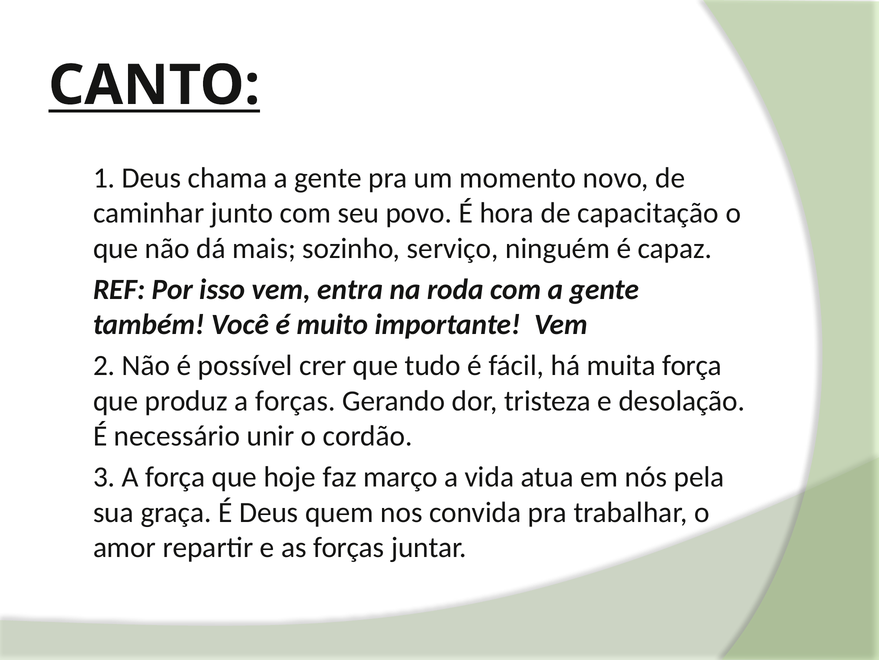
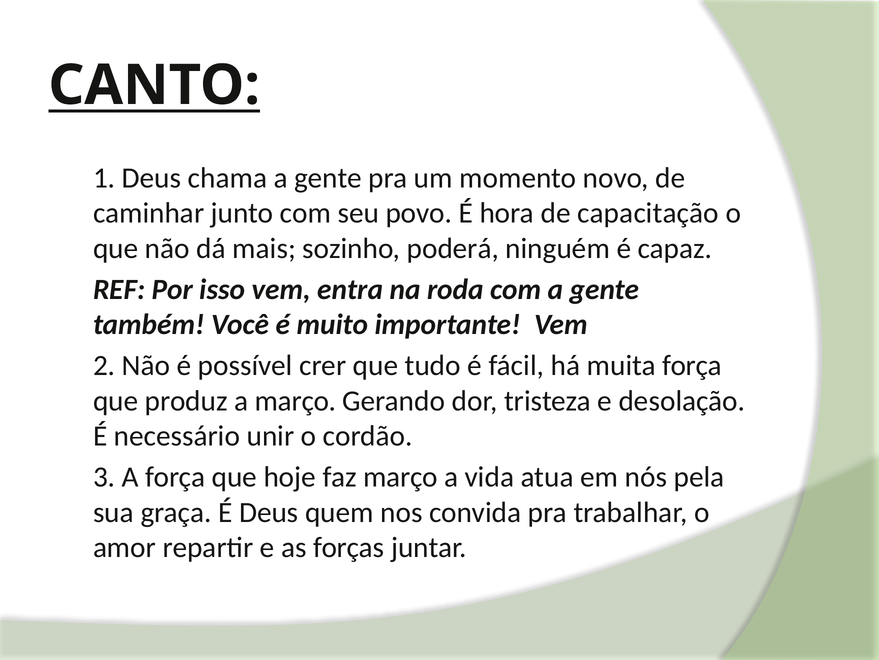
serviço: serviço -> poderá (453, 248)
a forças: forças -> março (295, 400)
